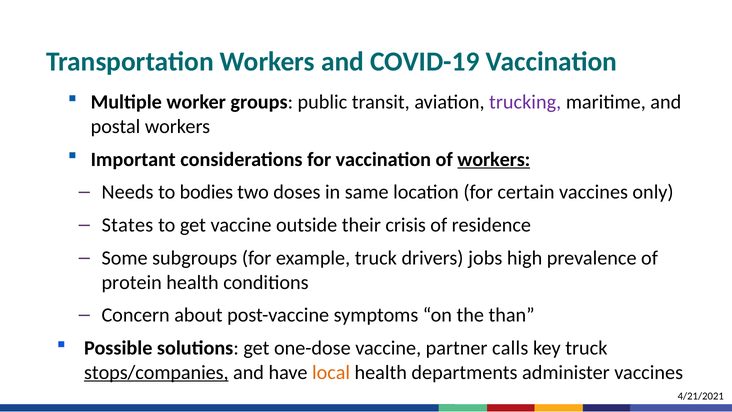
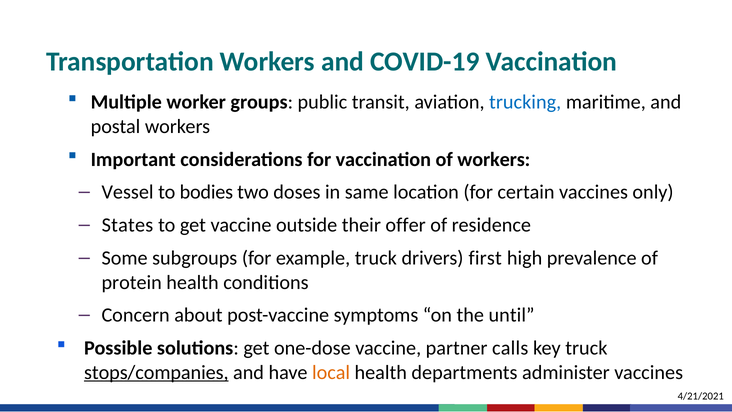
trucking colour: purple -> blue (525, 102)
workers underline: present -> none (494, 159)
Needs: Needs -> Vessel (128, 192)
crisis: crisis -> offer (406, 225)
jobs: jobs -> first (485, 258)
than: than -> until (512, 315)
